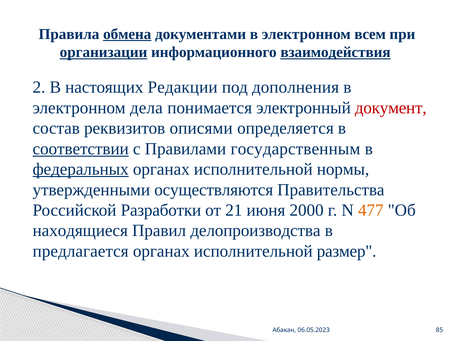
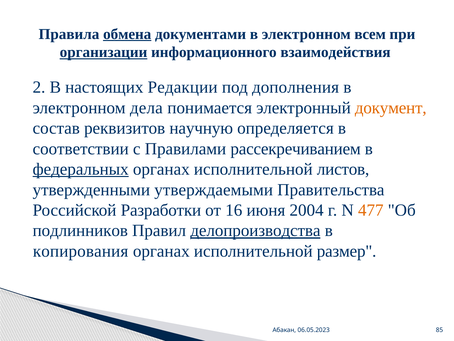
взаимодействия underline: present -> none (335, 52)
документ colour: red -> orange (391, 108)
описями: описями -> научную (201, 128)
соответствии underline: present -> none (81, 149)
государственным: государственным -> рассекречиванием (296, 149)
нормы: нормы -> листов (343, 169)
осуществляются: осуществляются -> утверждаемыми (214, 189)
21: 21 -> 16 (234, 210)
2000: 2000 -> 2004 (307, 210)
находящиеся: находящиеся -> подлинников (80, 230)
делопроизводства underline: none -> present (255, 230)
предлагается: предлагается -> копирования (81, 251)
